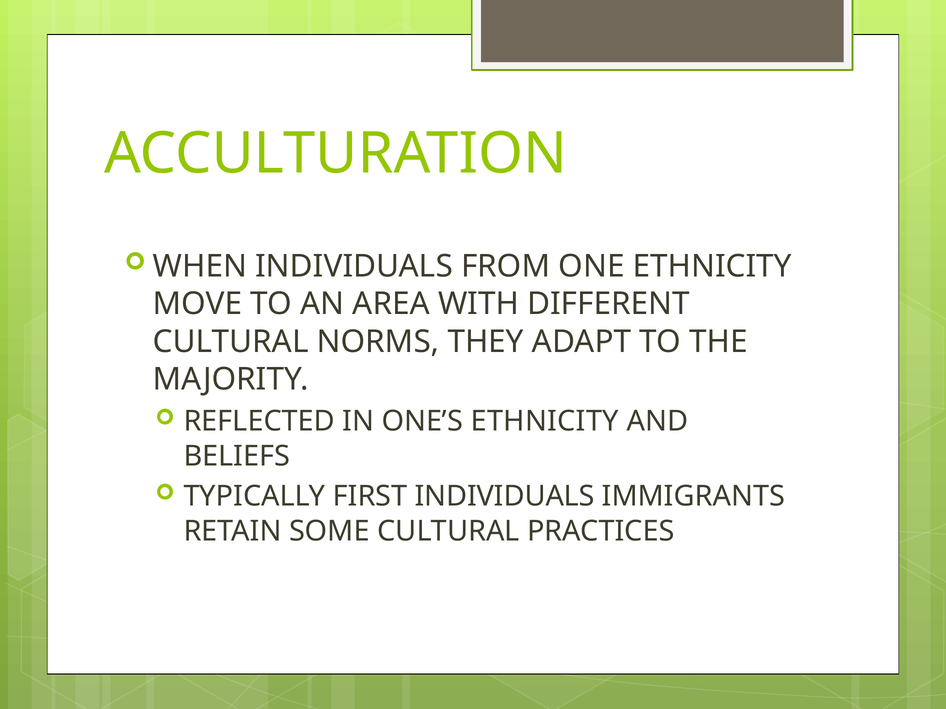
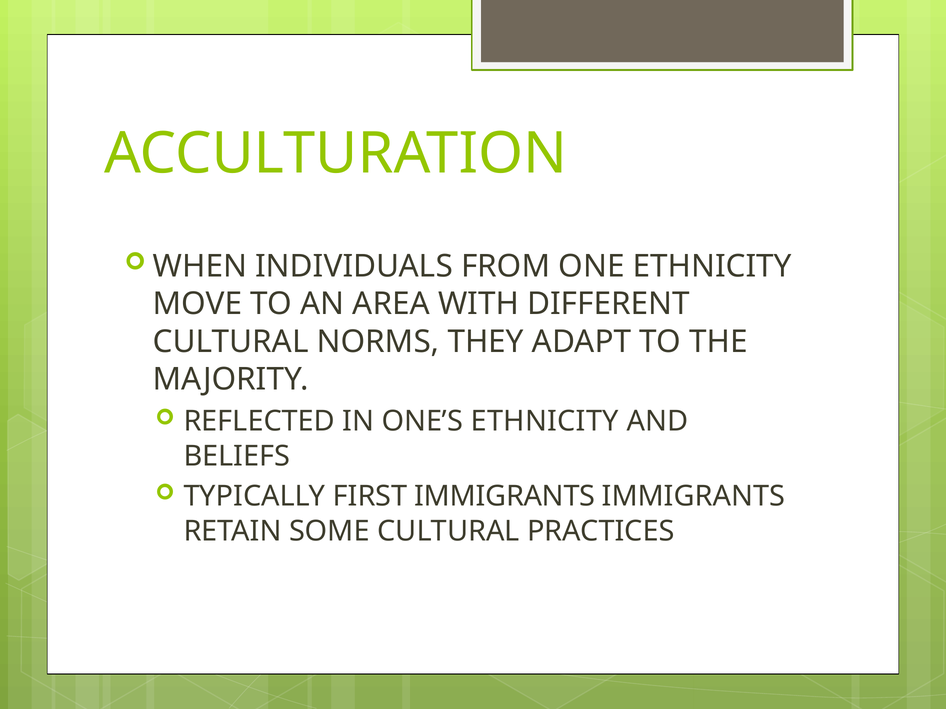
FIRST INDIVIDUALS: INDIVIDUALS -> IMMIGRANTS (505, 497)
